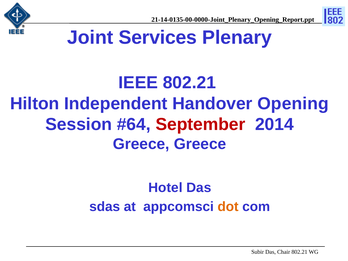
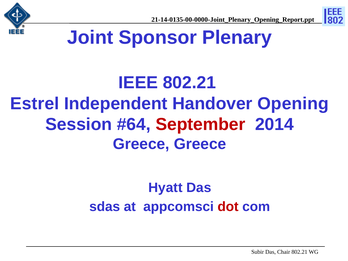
Services: Services -> Sponsor (158, 38)
Hilton: Hilton -> Estrel (35, 104)
Hotel: Hotel -> Hyatt (165, 188)
dot colour: orange -> red (228, 207)
